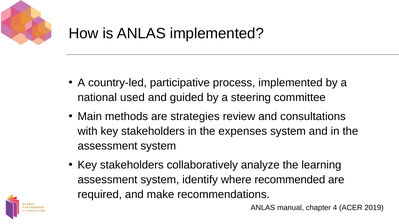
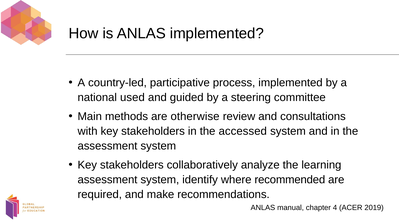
strategies: strategies -> otherwise (195, 117)
expenses: expenses -> accessed (243, 131)
